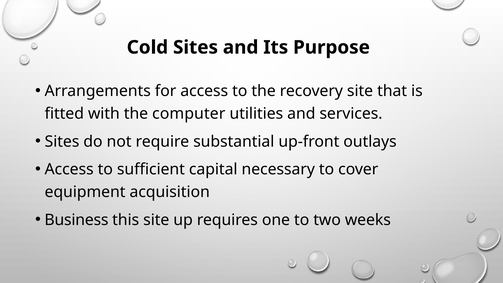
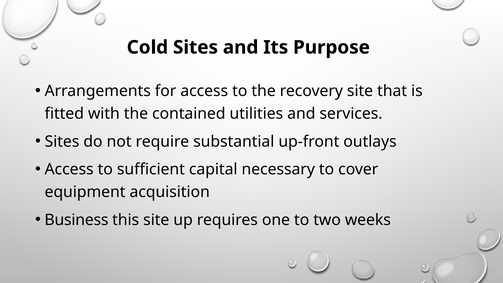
computer: computer -> contained (189, 114)
